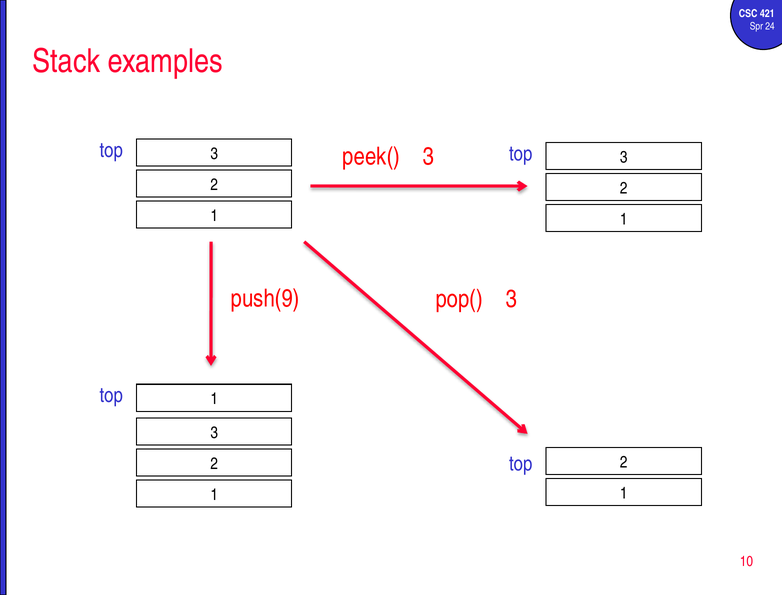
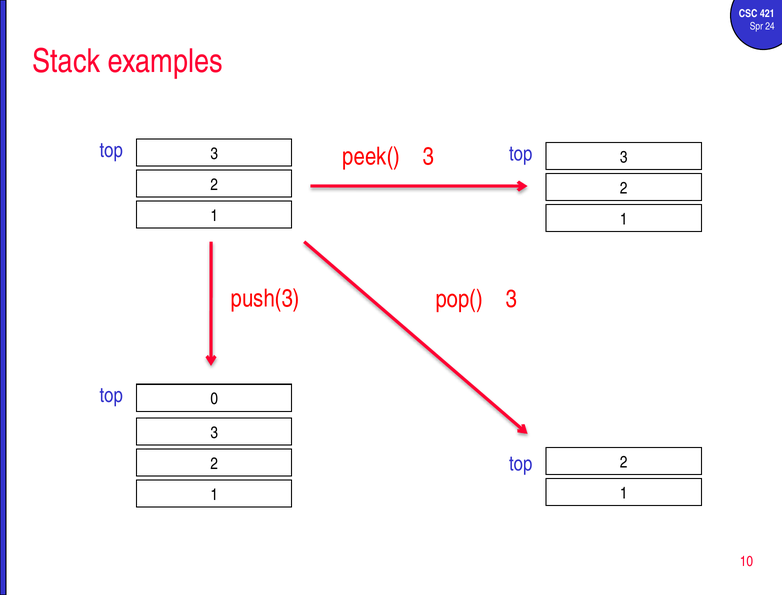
push(9: push(9 -> push(3 (265, 299)
1: 1 -> 0 (214, 400)
